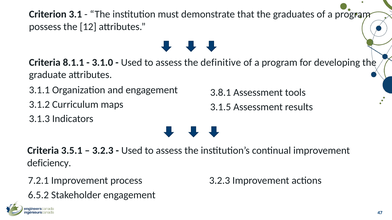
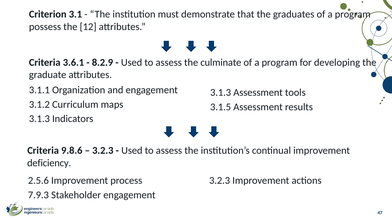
8.1.1: 8.1.1 -> 3.6.1 (73, 63)
3.1.0: 3.1.0 -> 8.2.9 (102, 63)
definitive: definitive -> culminate (221, 63)
3.8.1: 3.8.1 -> 3.1.3 (221, 93)
3.5.1: 3.5.1 -> 9.8.6 (72, 151)
7.2.1: 7.2.1 -> 2.5.6 (38, 181)
6.5.2: 6.5.2 -> 7.9.3 (38, 195)
